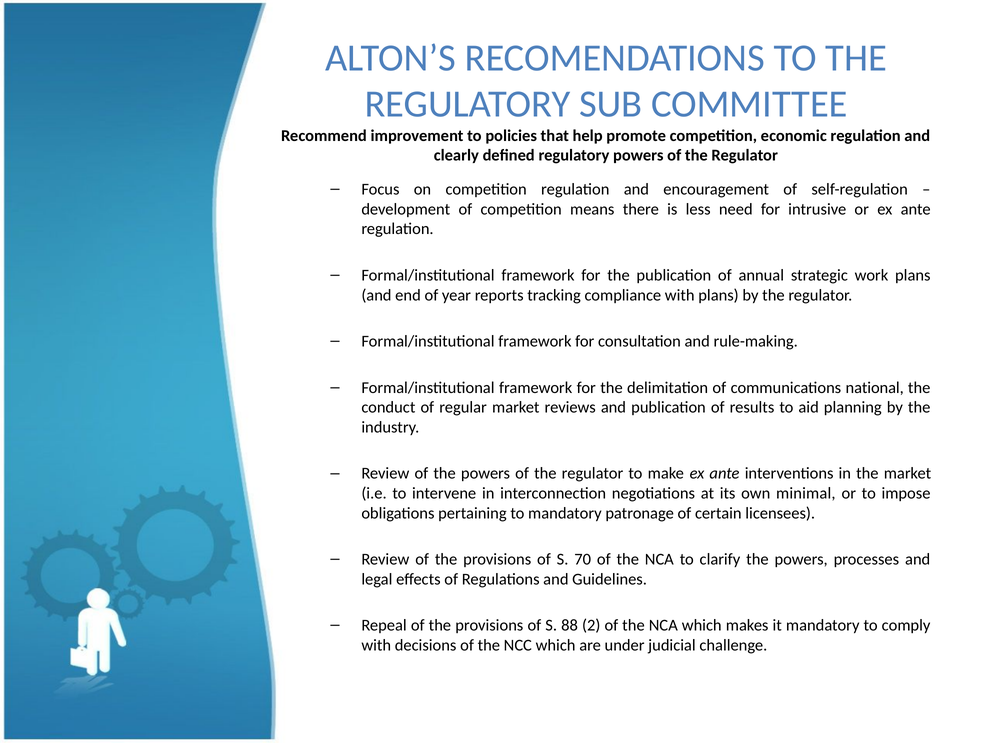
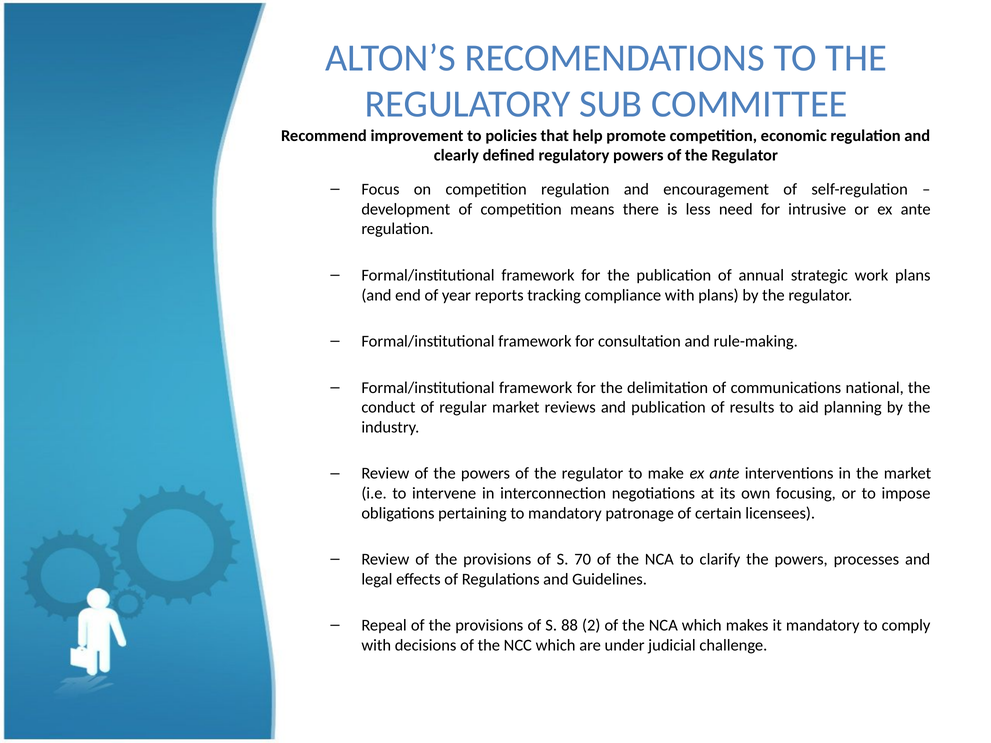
minimal: minimal -> focusing (806, 493)
